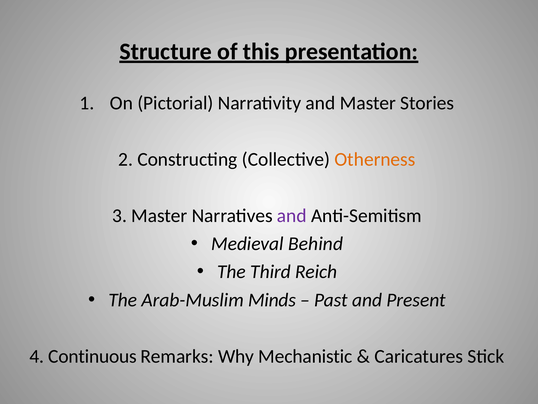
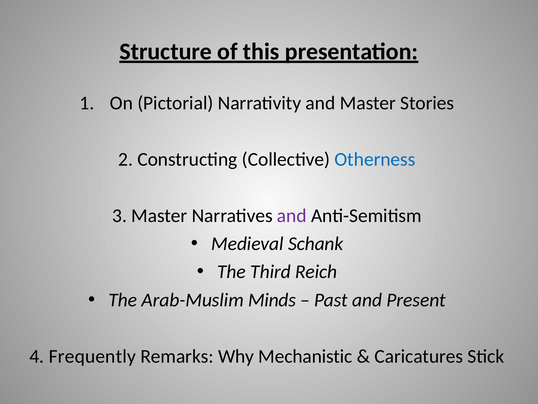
Otherness colour: orange -> blue (375, 159)
Behind: Behind -> Schank (316, 243)
Continuous: Continuous -> Frequently (92, 356)
